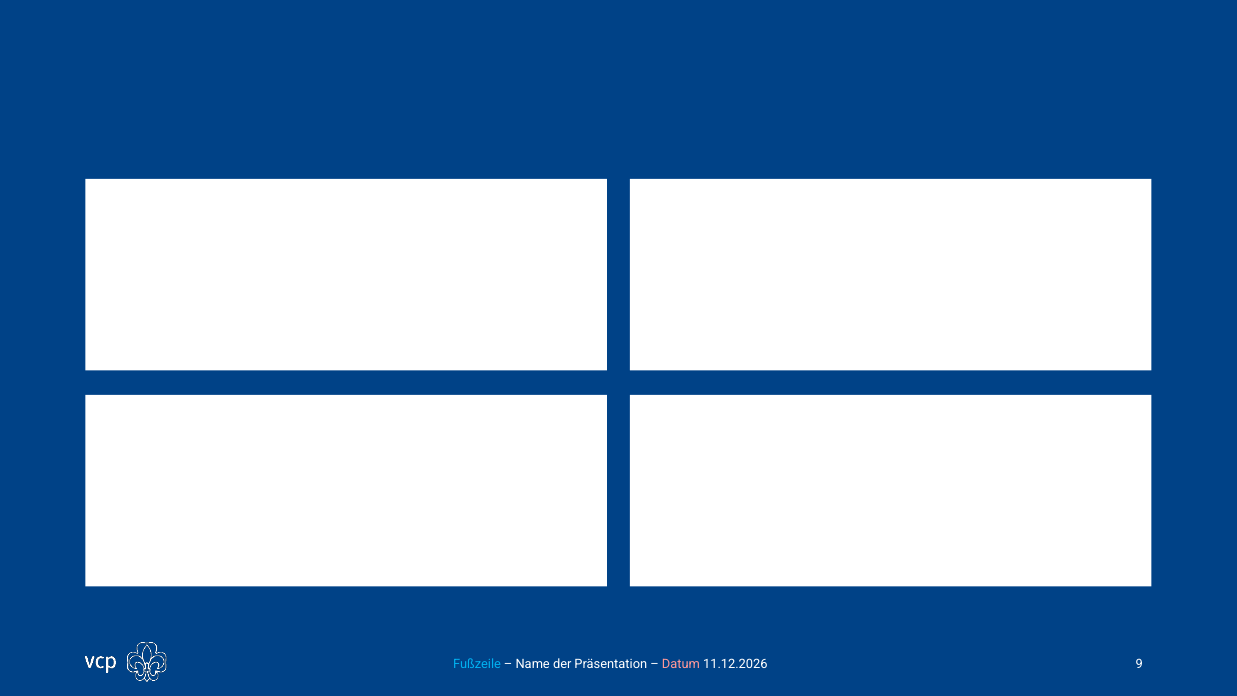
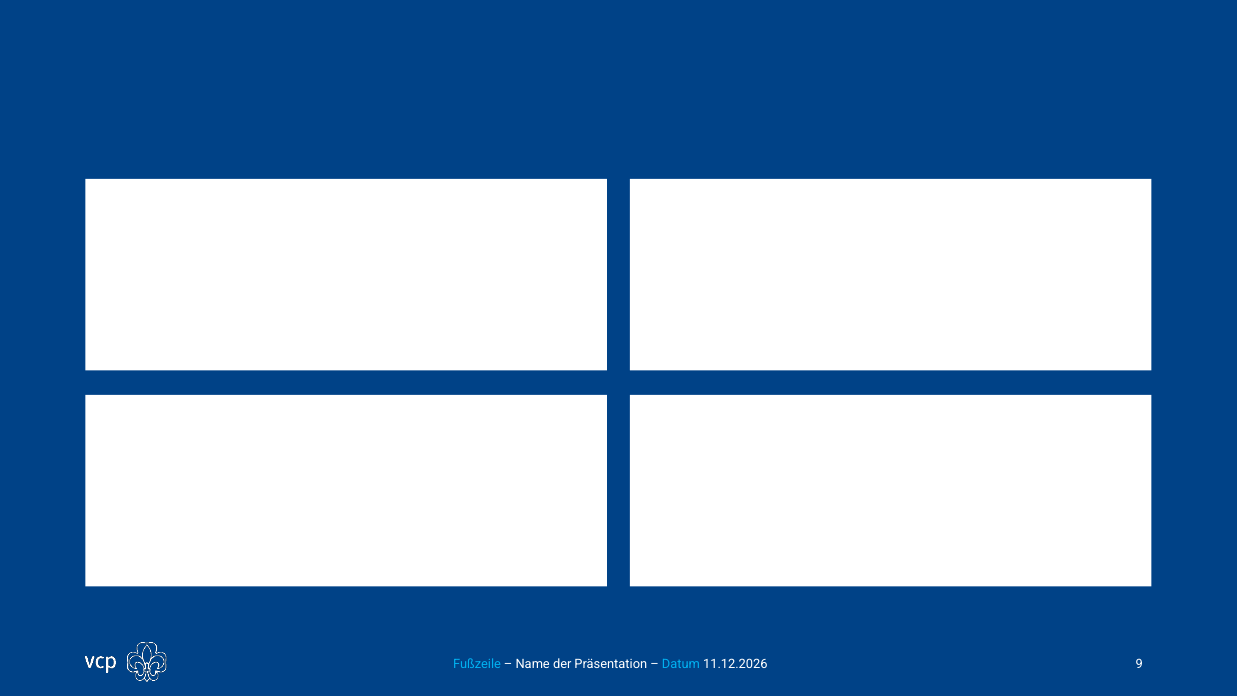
Datum colour: pink -> light blue (681, 664)
